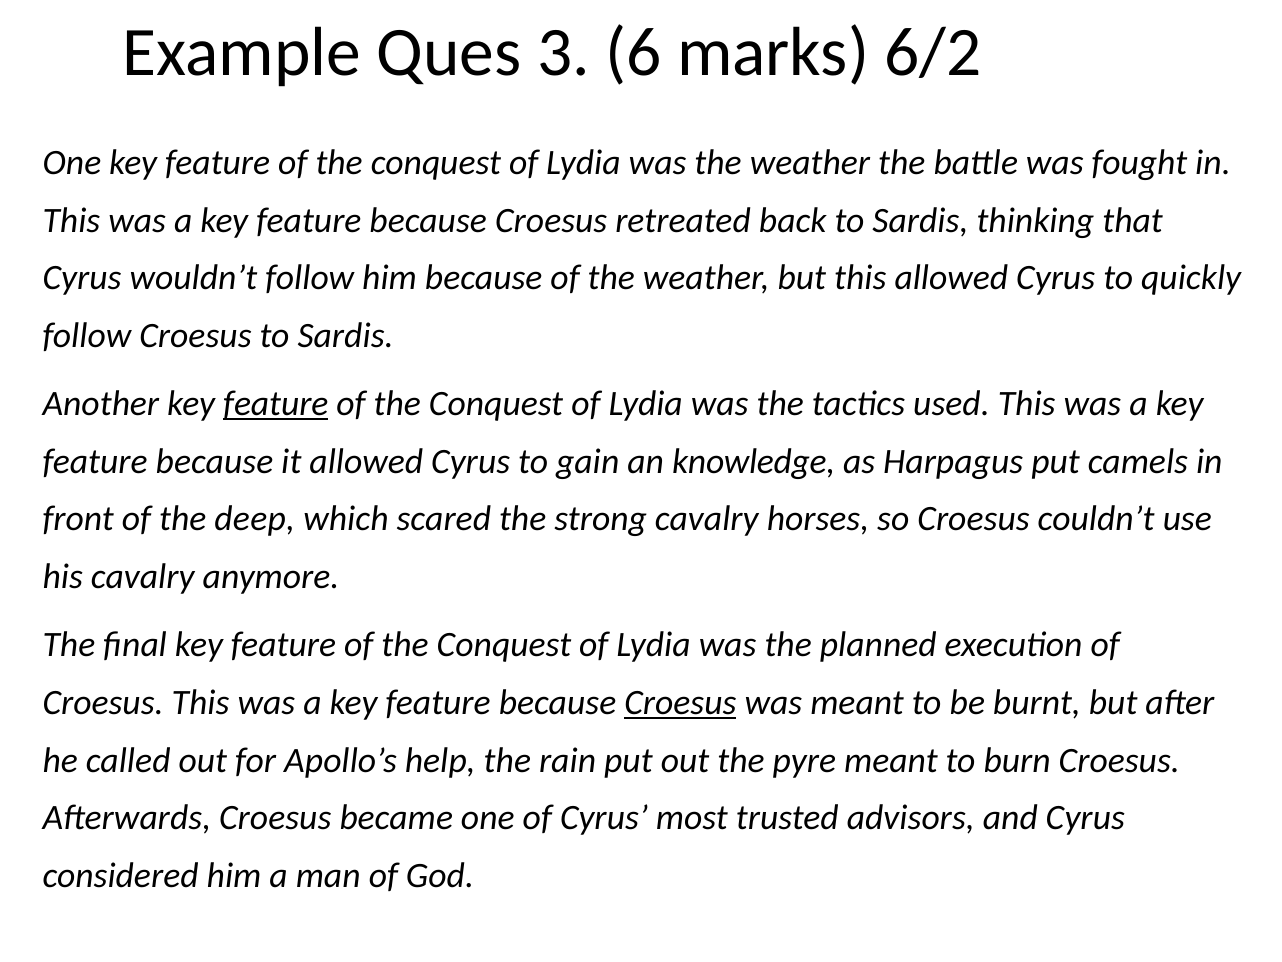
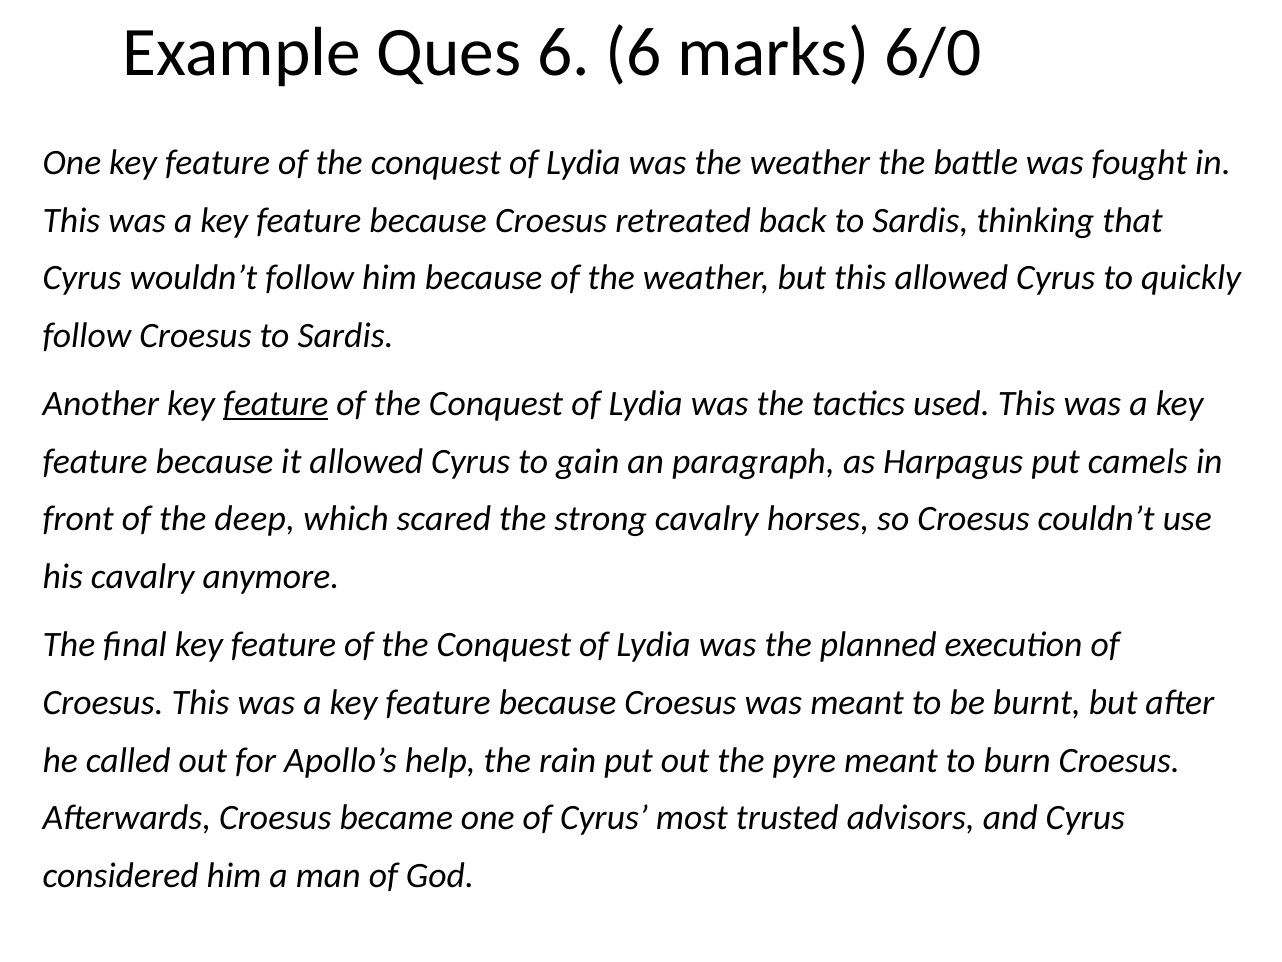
Ques 3: 3 -> 6 (563, 53)
6/2: 6/2 -> 6/0 (933, 53)
knowledge: knowledge -> paragraph (753, 461)
Croesus underline: present -> none (680, 702)
